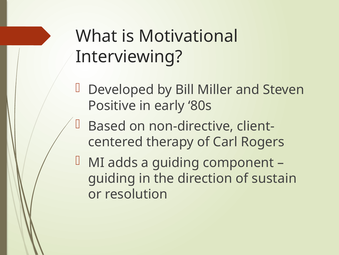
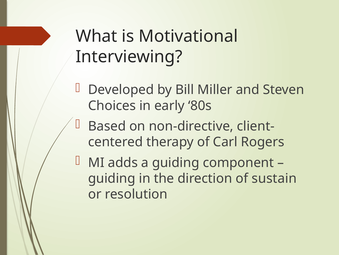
Positive: Positive -> Choices (112, 105)
